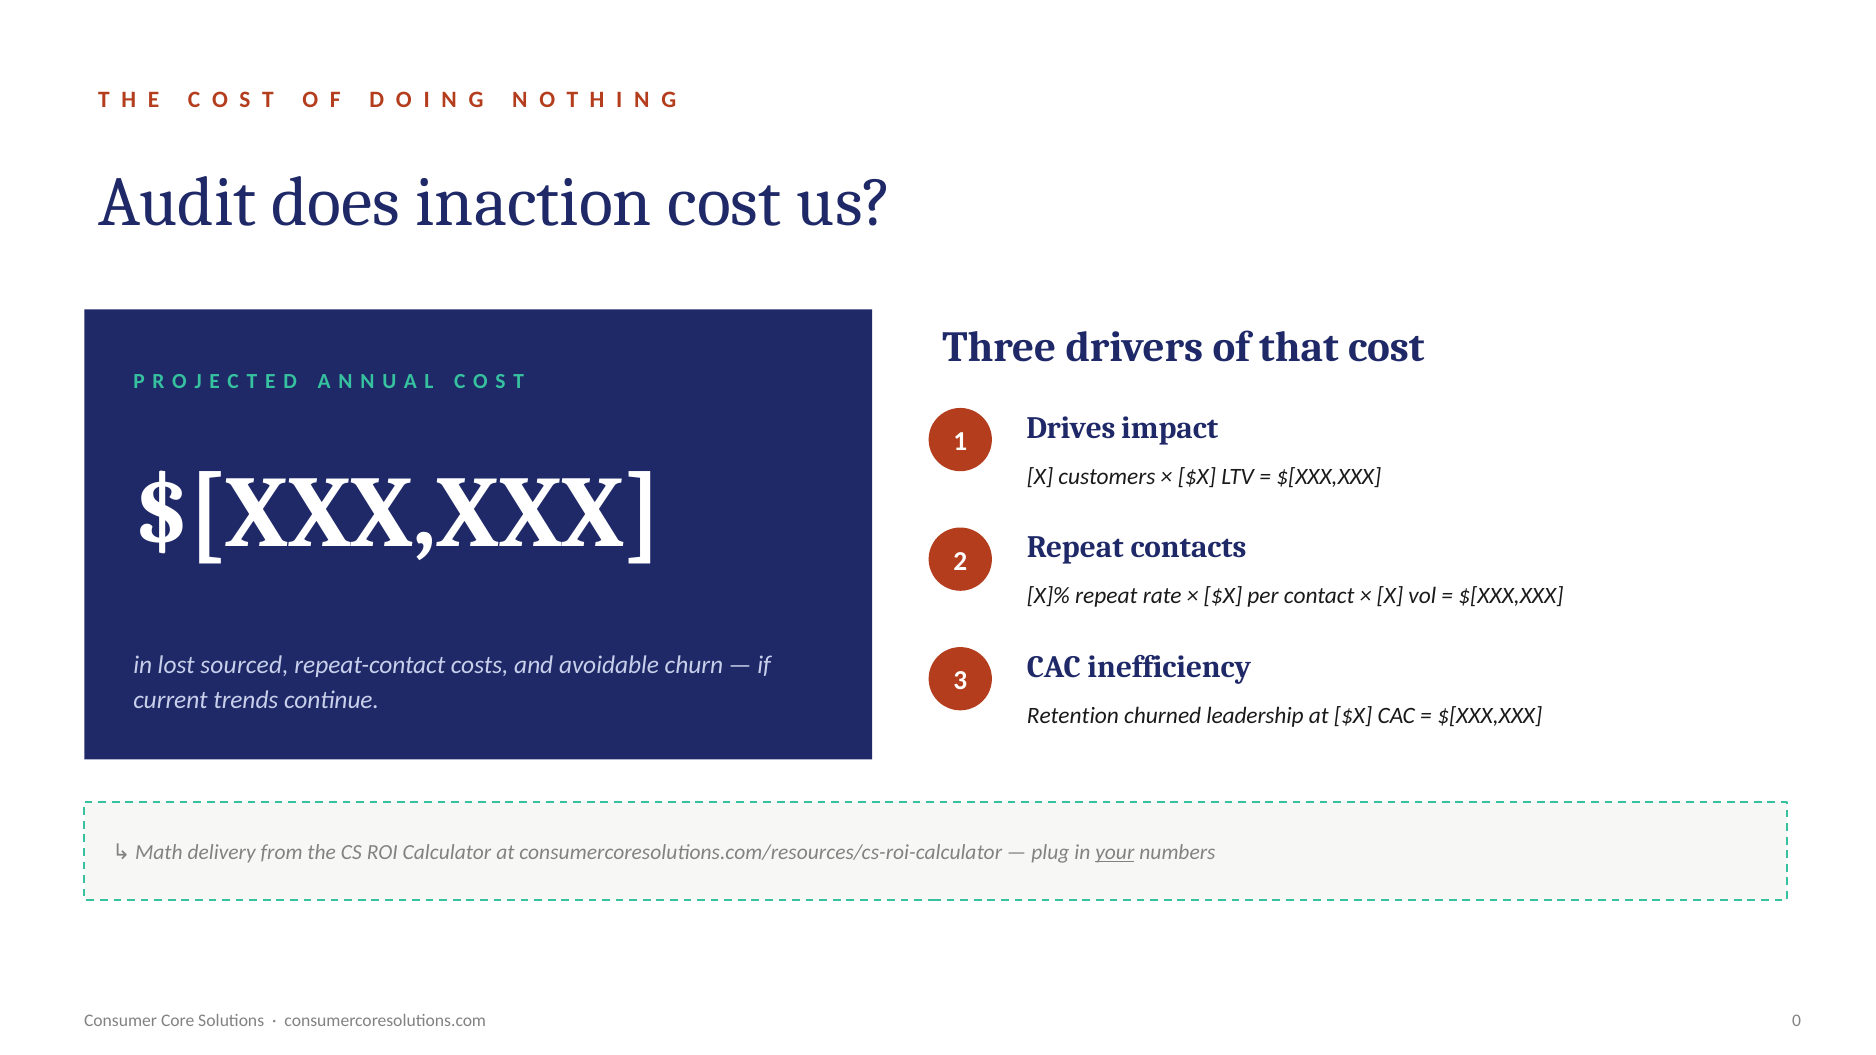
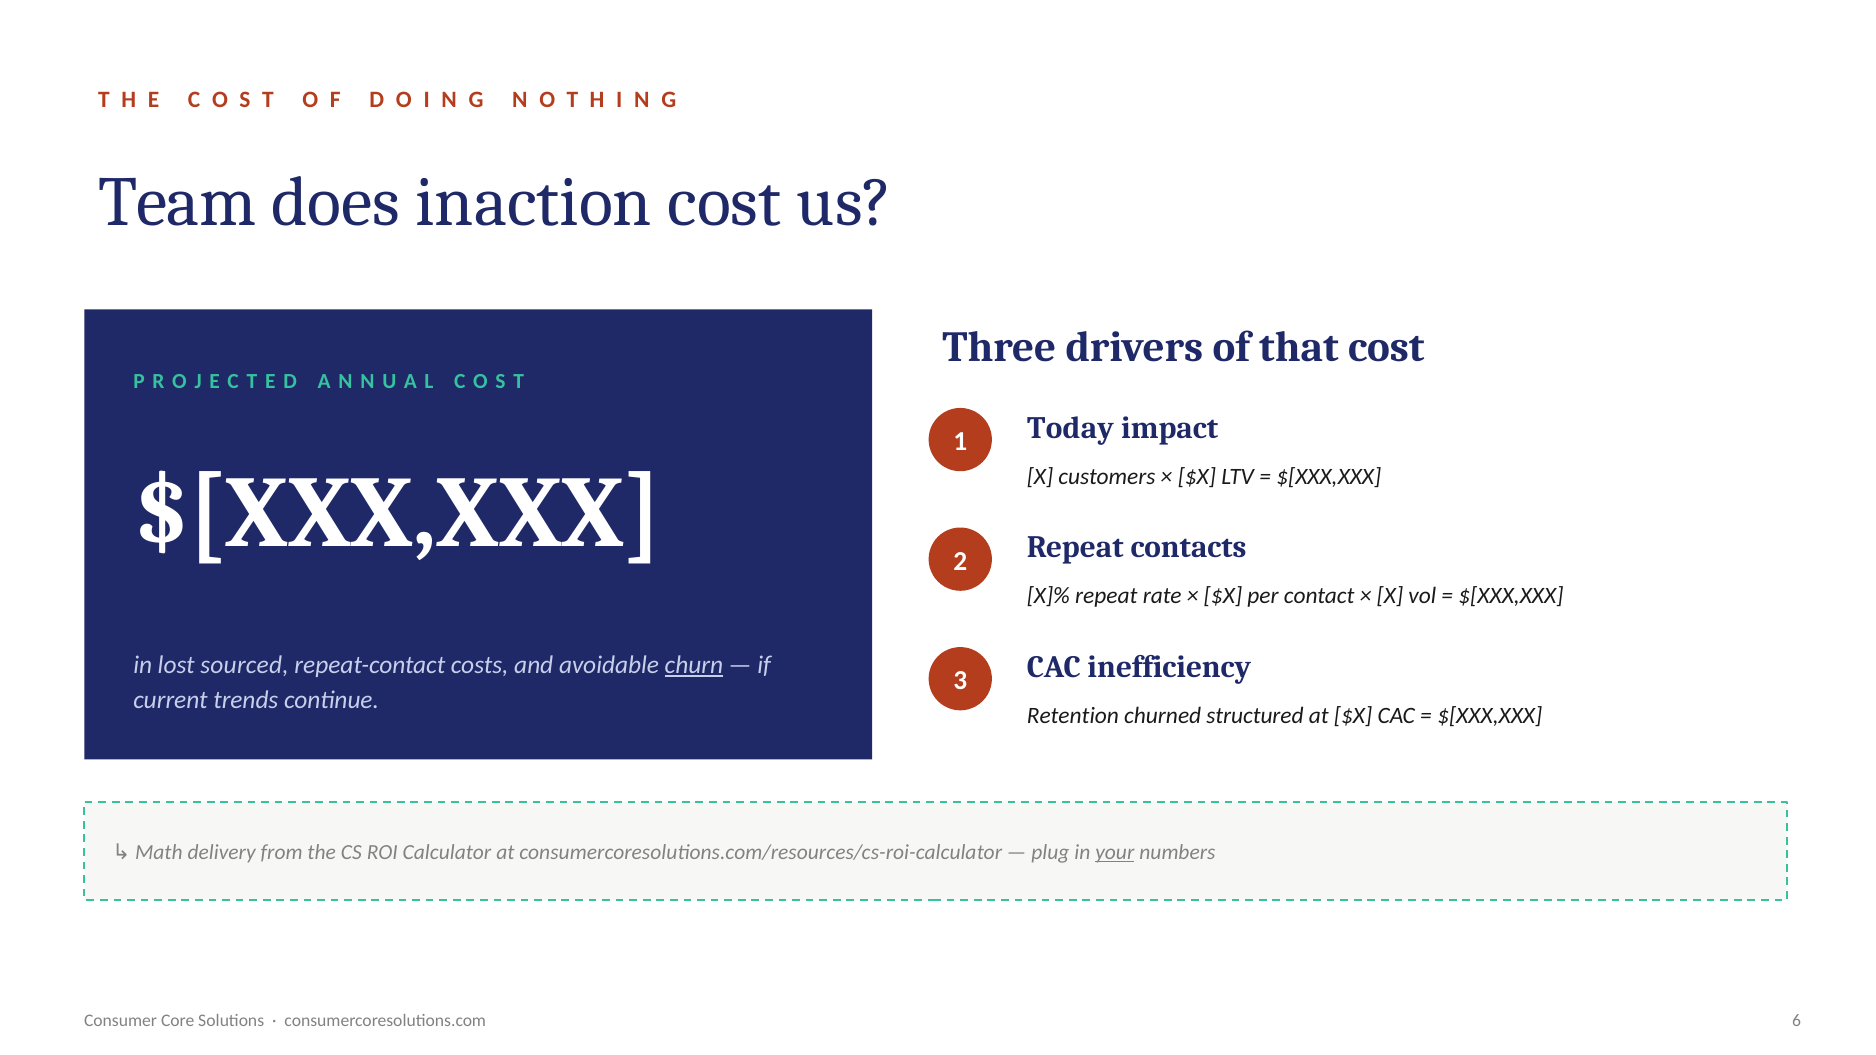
Audit: Audit -> Team (177, 202)
Drives: Drives -> Today (1071, 428)
churn underline: none -> present (694, 665)
leadership: leadership -> structured (1255, 716)
0: 0 -> 6 (1797, 1021)
